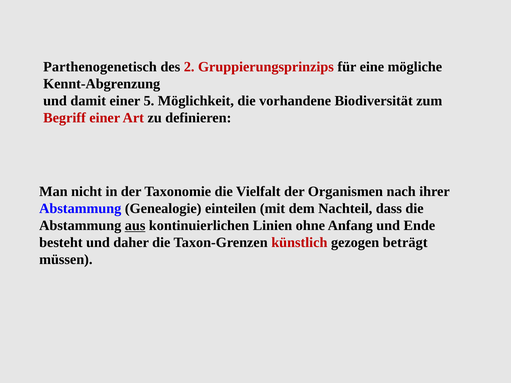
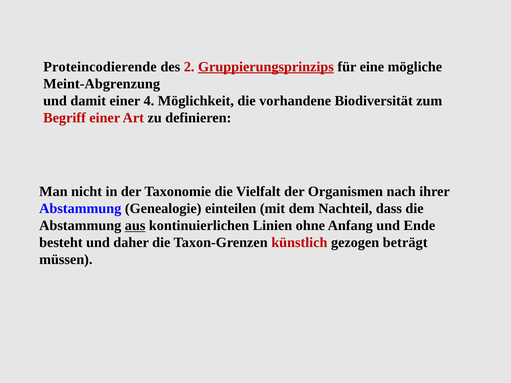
Parthenogenetisch: Parthenogenetisch -> Proteincodierende (100, 67)
Gruppierungsprinzips underline: none -> present (266, 67)
Kennt-Abgrenzung: Kennt-Abgrenzung -> Meint-Abgrenzung (102, 84)
5: 5 -> 4 (149, 101)
